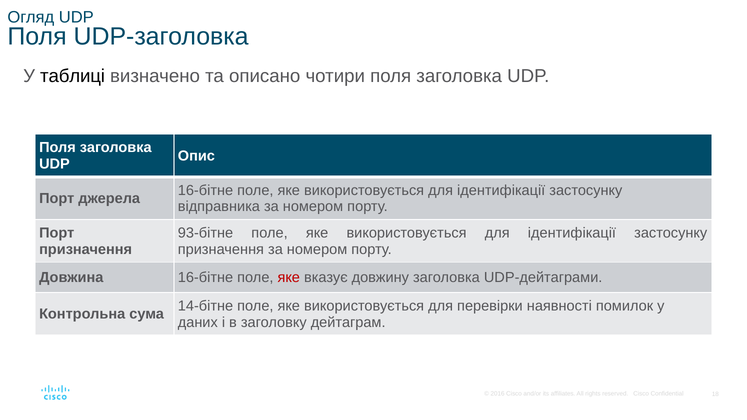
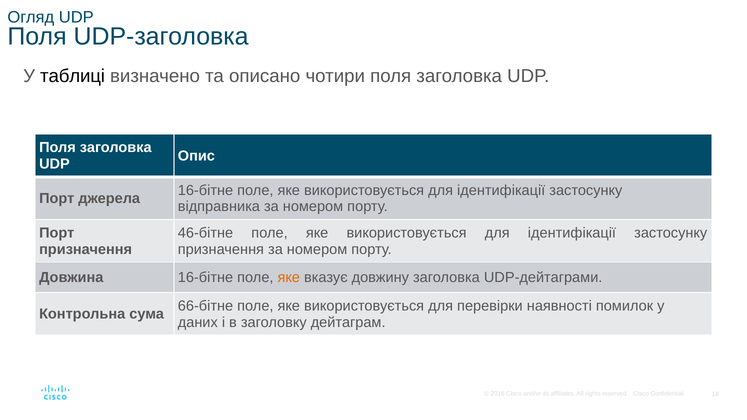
93-бітне: 93-бітне -> 46-бітне (206, 233)
яке colour: red -> orange (289, 278)
14-бітне: 14-бітне -> 66-бітне (206, 306)
